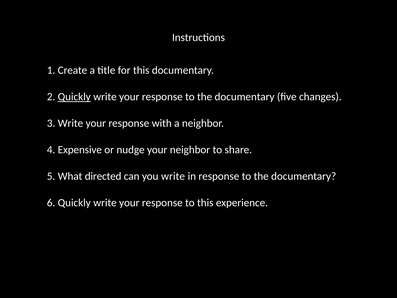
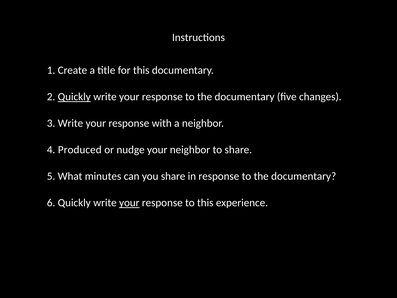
Expensive: Expensive -> Produced (80, 150)
directed: directed -> minutes (103, 176)
you write: write -> share (173, 176)
your underline: none -> present (129, 203)
